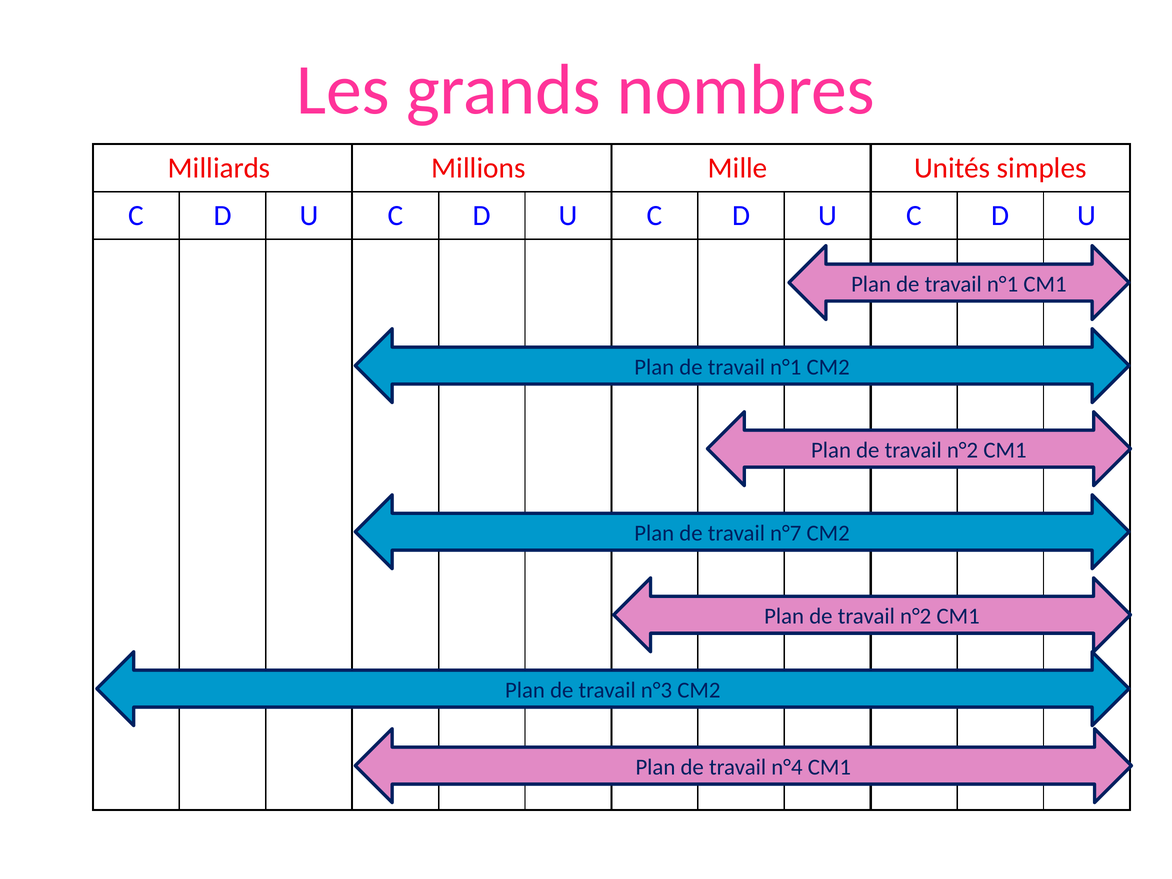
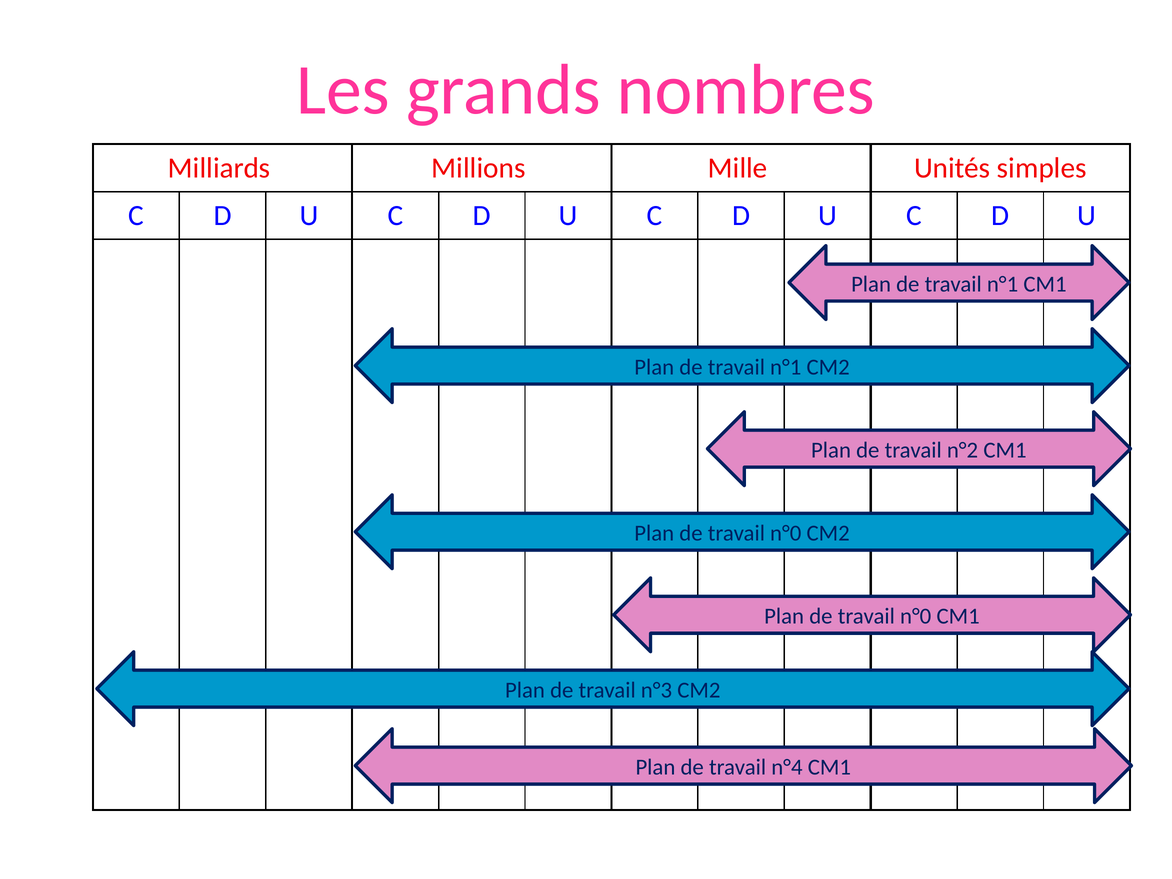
n°7: n°7 -> n°0 (786, 533)
n°2: n°2 -> n°0 (916, 616)
